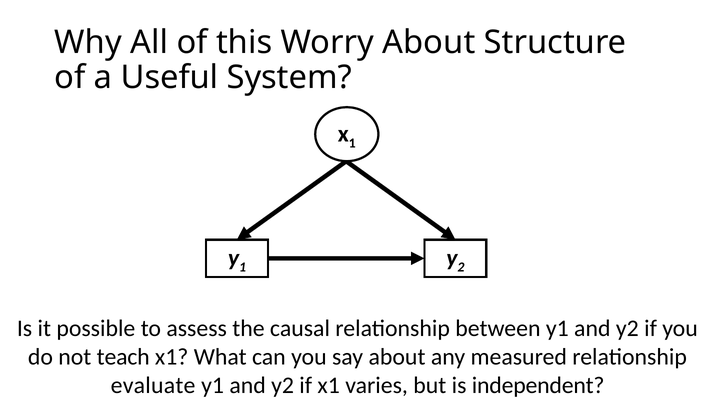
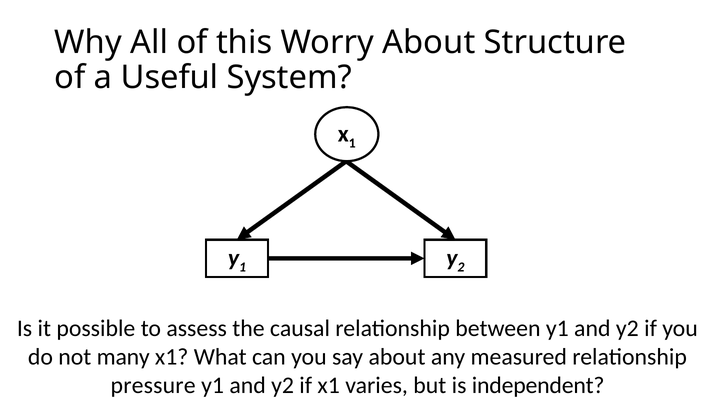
teach: teach -> many (123, 357)
evaluate: evaluate -> pressure (153, 386)
